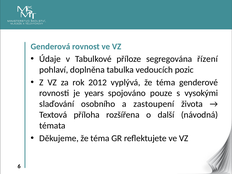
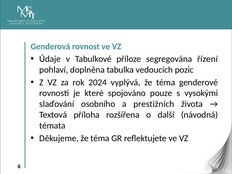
2012: 2012 -> 2024 (98, 82)
years: years -> které (94, 93)
zastoupení: zastoupení -> prestižních (154, 104)
